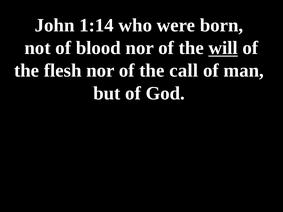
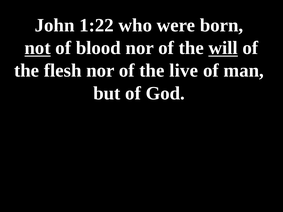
1:14: 1:14 -> 1:22 (97, 25)
not underline: none -> present (38, 48)
call: call -> live (184, 71)
